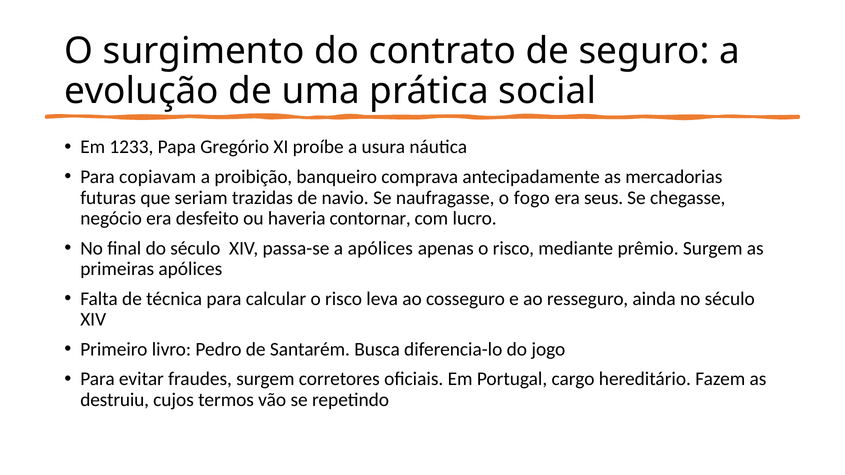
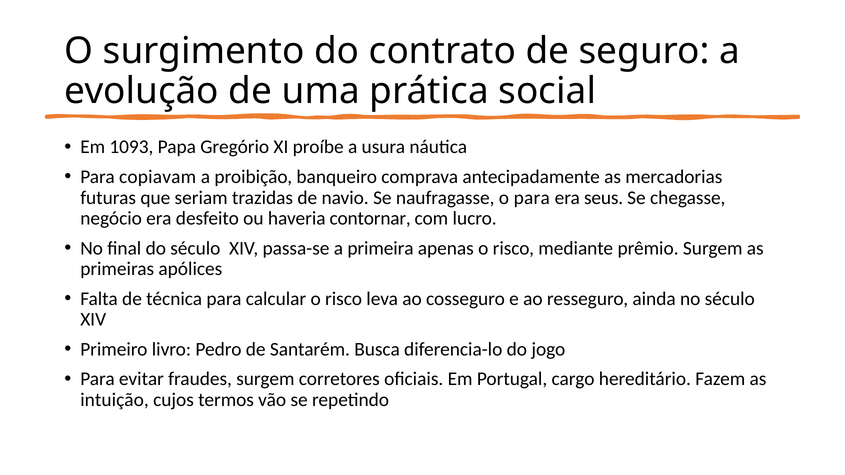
1233: 1233 -> 1093 (131, 147)
o fogo: fogo -> para (532, 198)
a apólices: apólices -> primeira (380, 248)
destruiu: destruiu -> intuição (115, 400)
